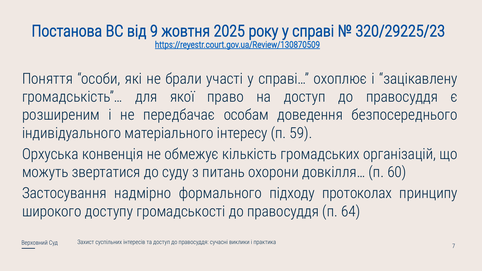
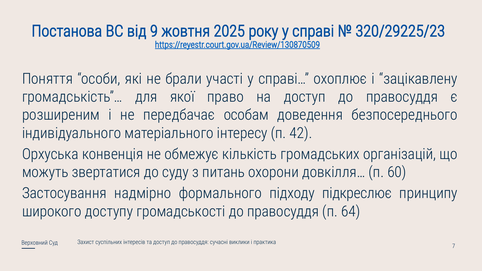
59: 59 -> 42 (301, 133)
протоколах: протоколах -> підкреслює (357, 193)
